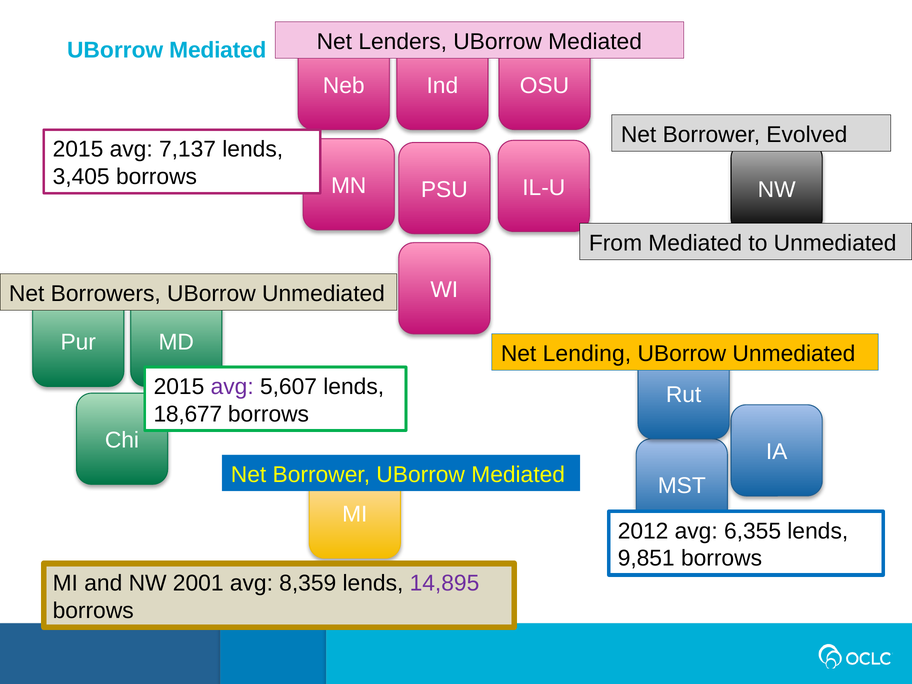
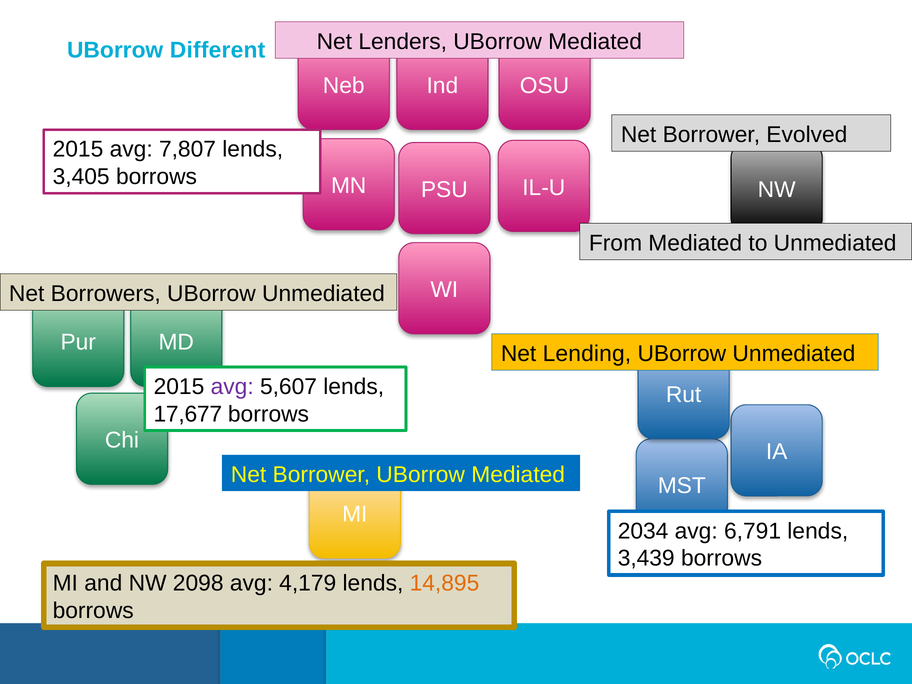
Mediated: Mediated -> Different (218, 50)
7,137: 7,137 -> 7,807 (188, 149)
18,677: 18,677 -> 17,677 (188, 414)
2012: 2012 -> 2034 (643, 531)
6,355: 6,355 -> 6,791 (753, 531)
9,851: 9,851 -> 3,439 (646, 558)
2001: 2001 -> 2098 (198, 583)
8,359: 8,359 -> 4,179 (308, 583)
14,895 colour: purple -> orange (444, 583)
